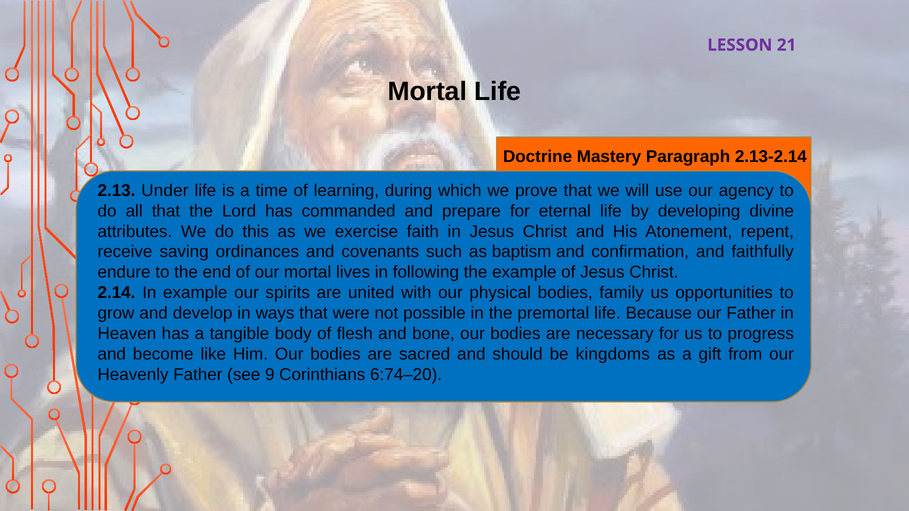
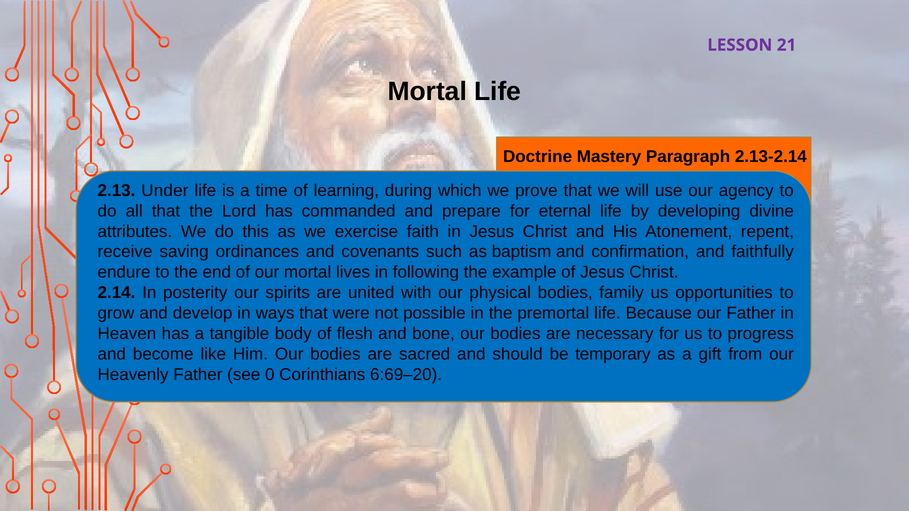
In example: example -> posterity (195, 293)
kingdoms: kingdoms -> temporary (613, 354)
9: 9 -> 0 (270, 375)
6:74–20: 6:74–20 -> 6:69–20 (406, 375)
